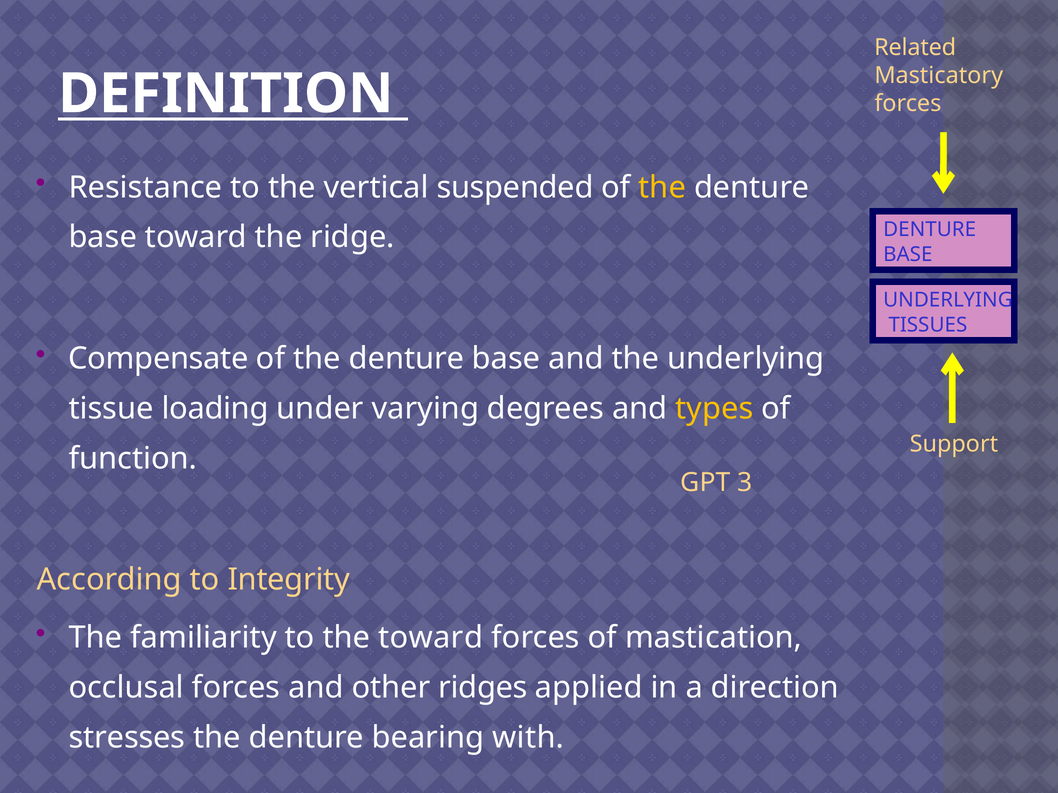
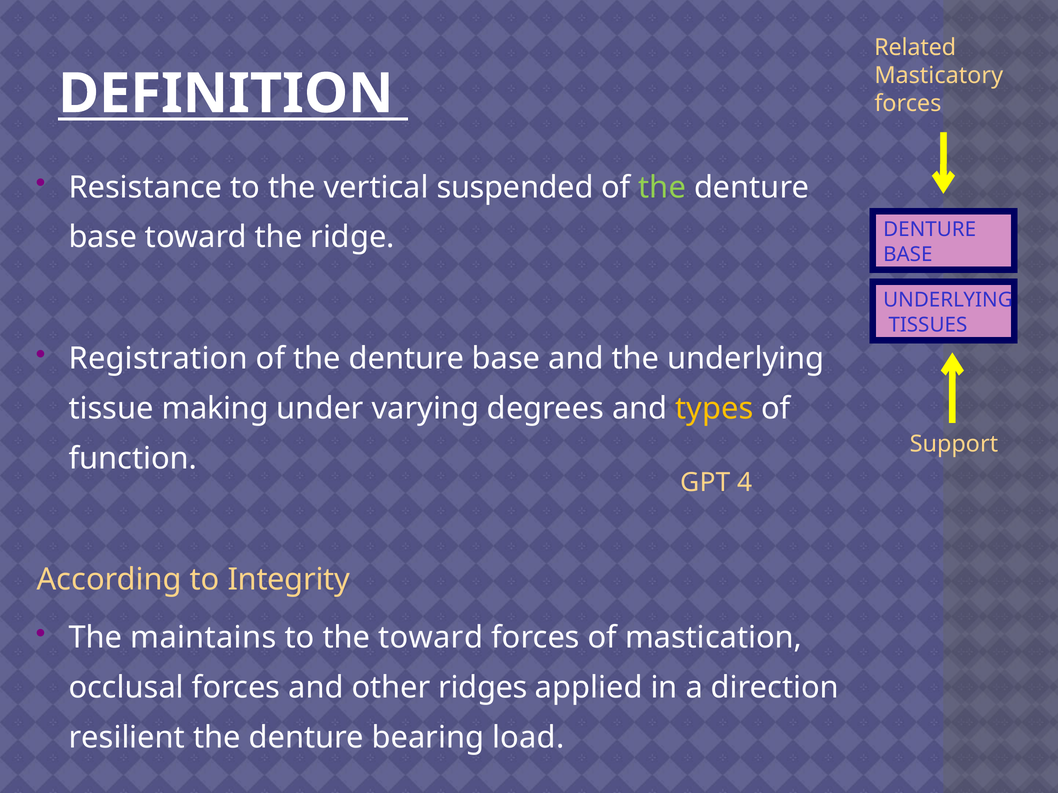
the colour: yellow -> light green (662, 187)
Compensate: Compensate -> Registration (158, 359)
loading: loading -> making (215, 409)
3: 3 -> 4 (745, 483)
familiarity: familiarity -> maintains (203, 638)
stresses: stresses -> resilient (127, 738)
with: with -> load (528, 738)
